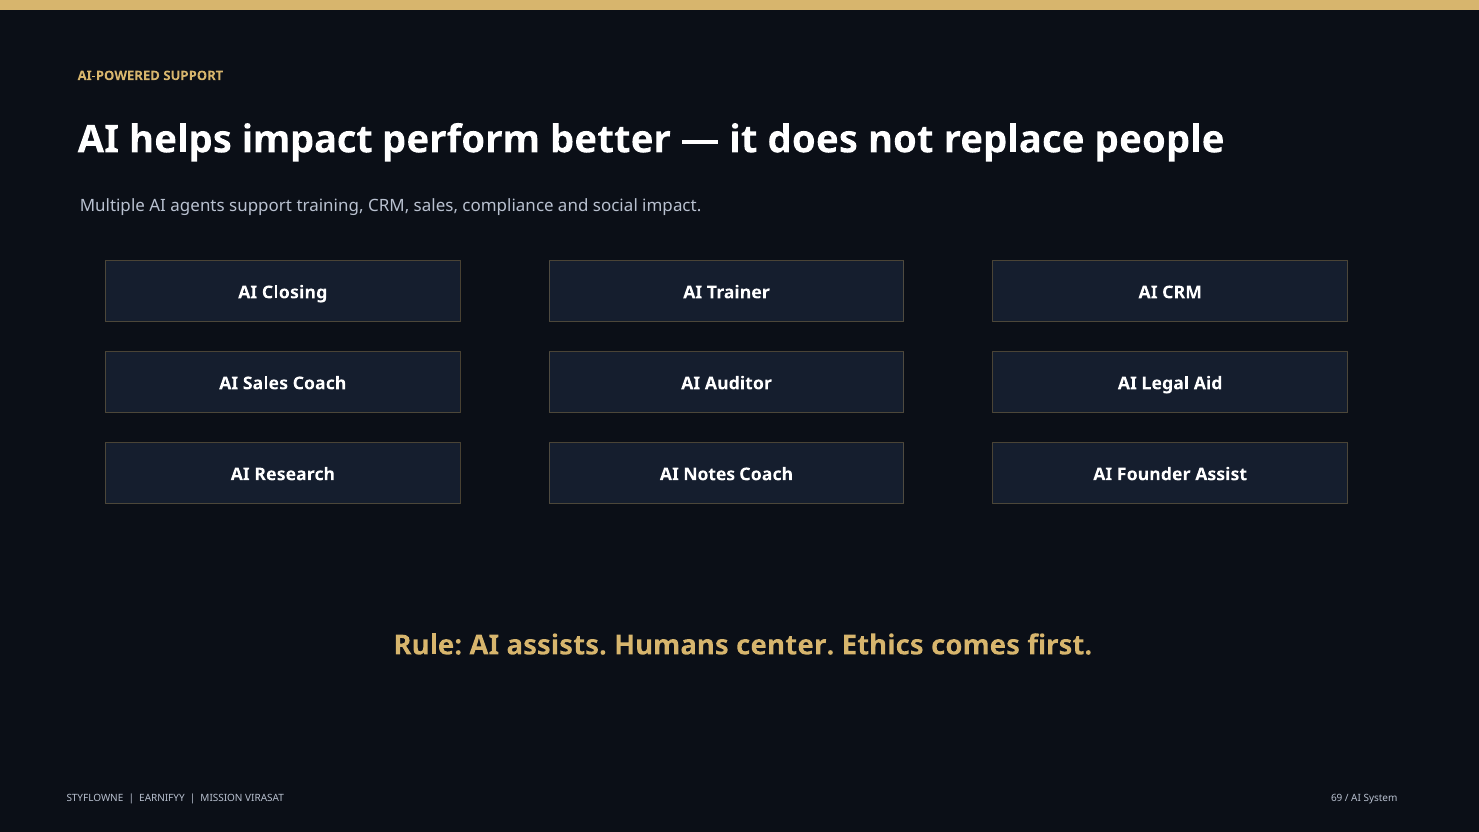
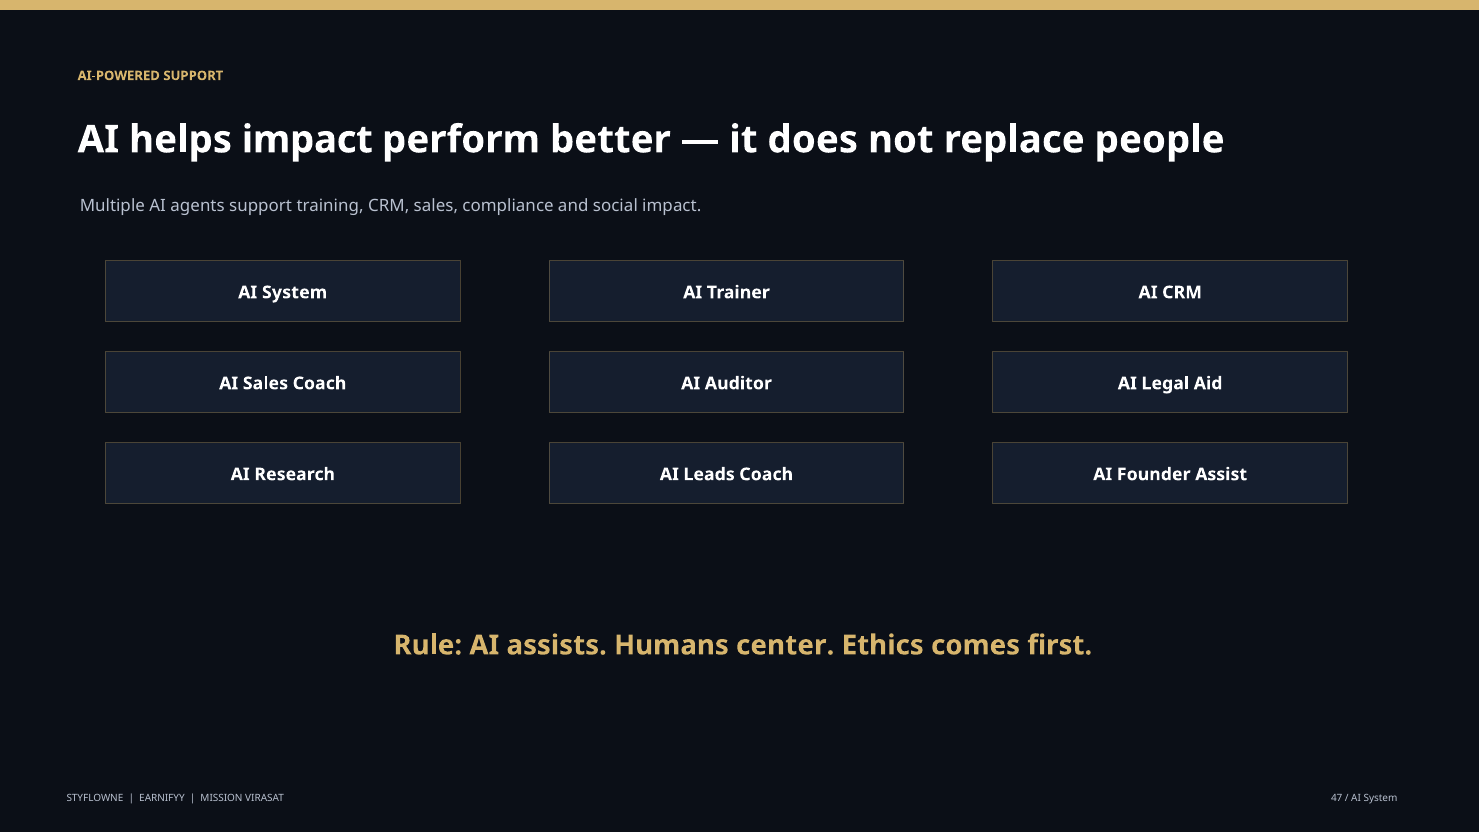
Closing: Closing -> System (295, 292)
Notes: Notes -> Leads (709, 474)
69: 69 -> 47 (1337, 798)
